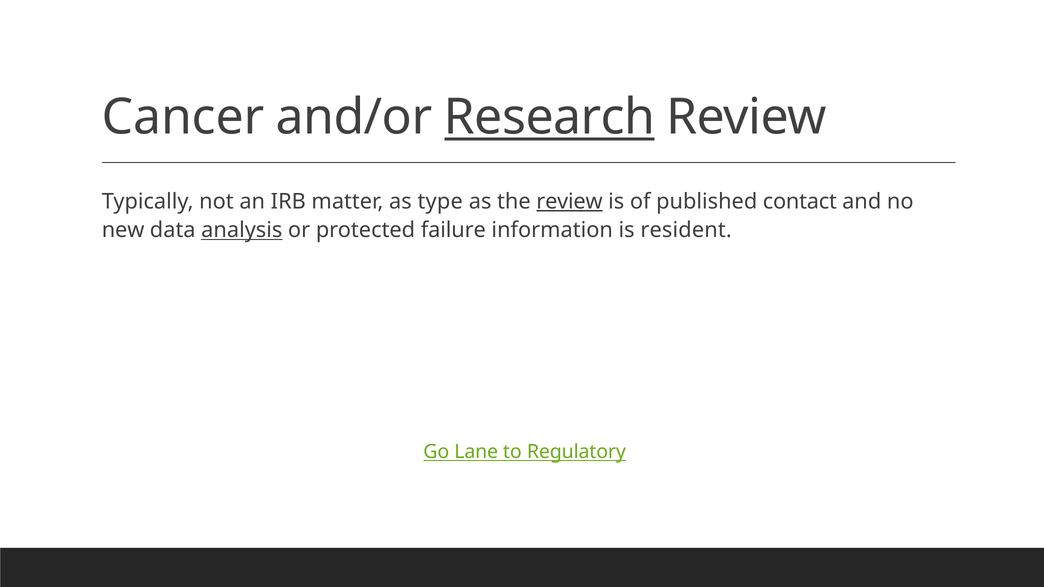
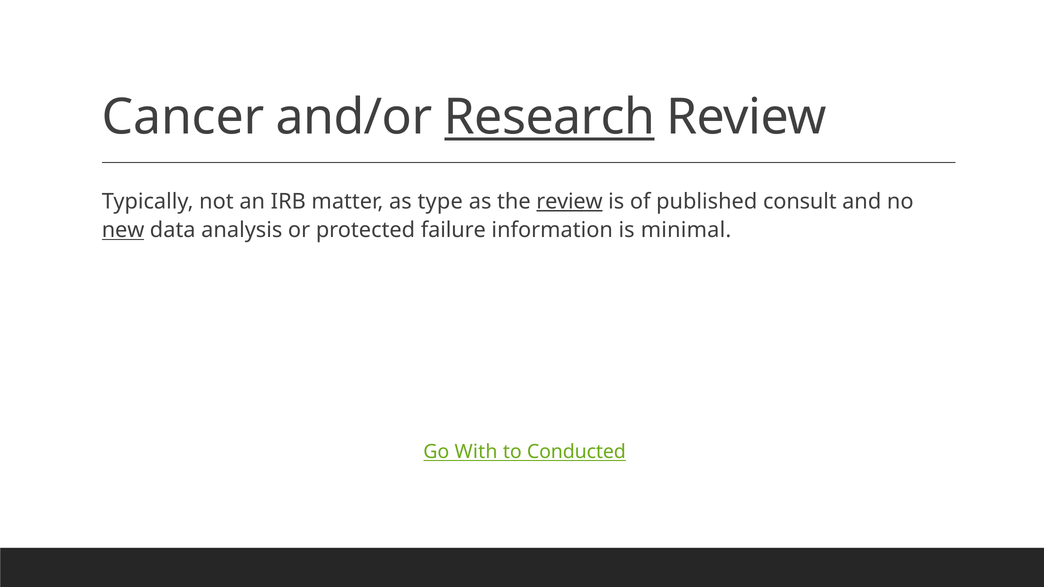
contact: contact -> consult (800, 202)
new underline: none -> present (123, 230)
analysis underline: present -> none (242, 230)
resident: resident -> minimal (686, 230)
Lane: Lane -> With (476, 452)
Regulatory: Regulatory -> Conducted (576, 452)
